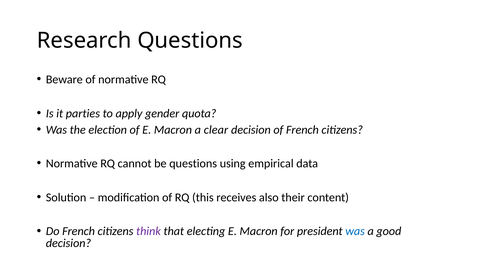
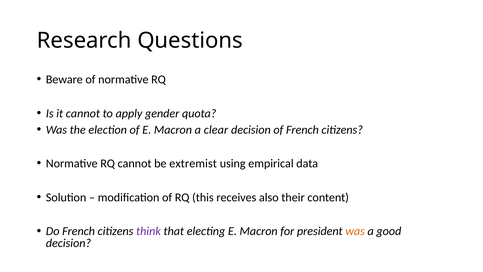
it parties: parties -> cannot (83, 113)
be questions: questions -> extremist (193, 163)
was colour: blue -> orange (355, 231)
